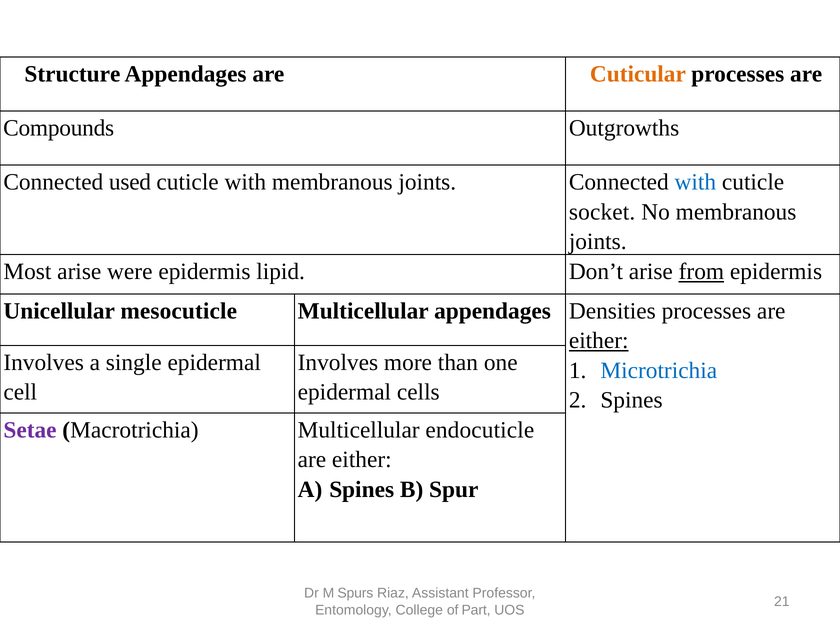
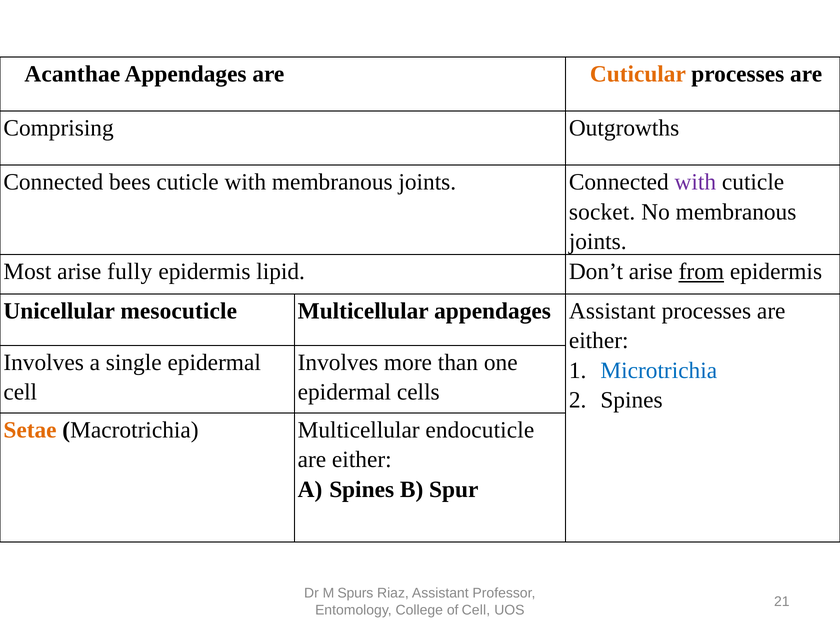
Structure: Structure -> Acanthae (72, 74)
Compounds: Compounds -> Comprising (59, 128)
used: used -> bees (130, 182)
with colour: blue -> purple (695, 182)
were: were -> fully (130, 272)
appendages Densities: Densities -> Assistant (612, 311)
either underline: present -> none (599, 341)
Setae colour: purple -> orange (30, 430)
of Part: Part -> Cell (476, 610)
